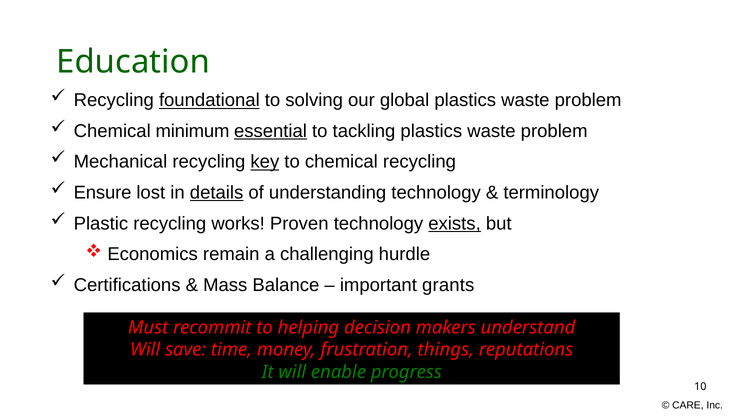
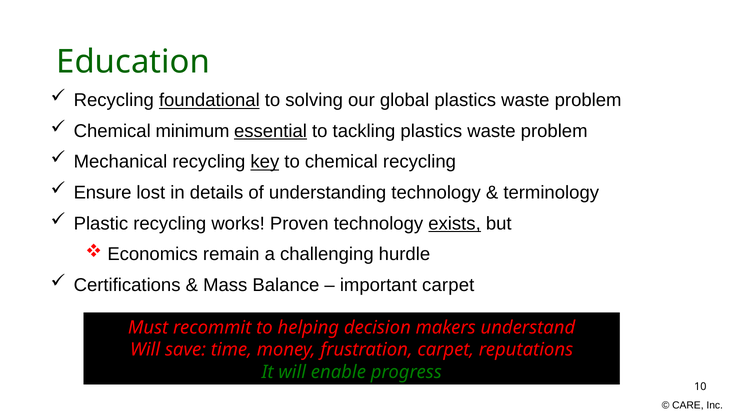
details underline: present -> none (217, 193)
important grants: grants -> carpet (448, 285)
frustration things: things -> carpet (446, 350)
